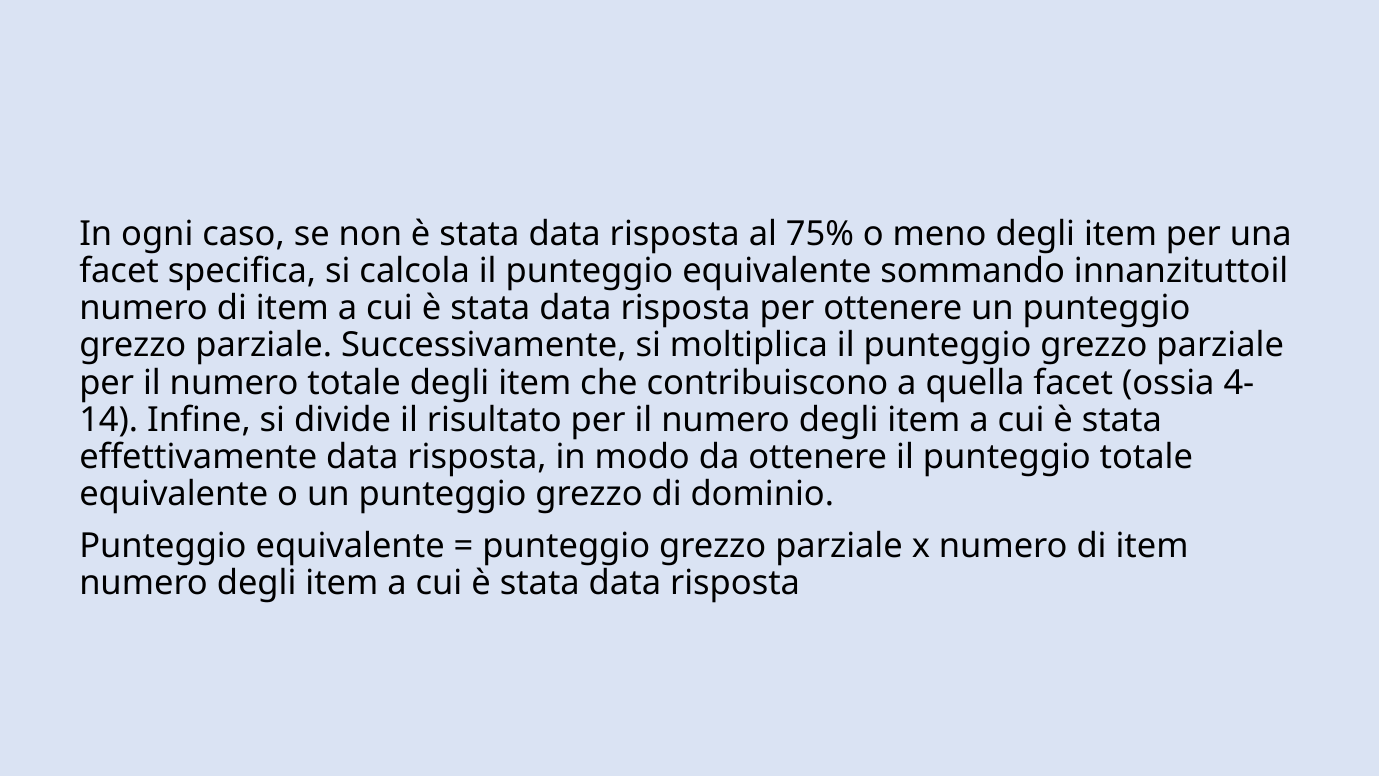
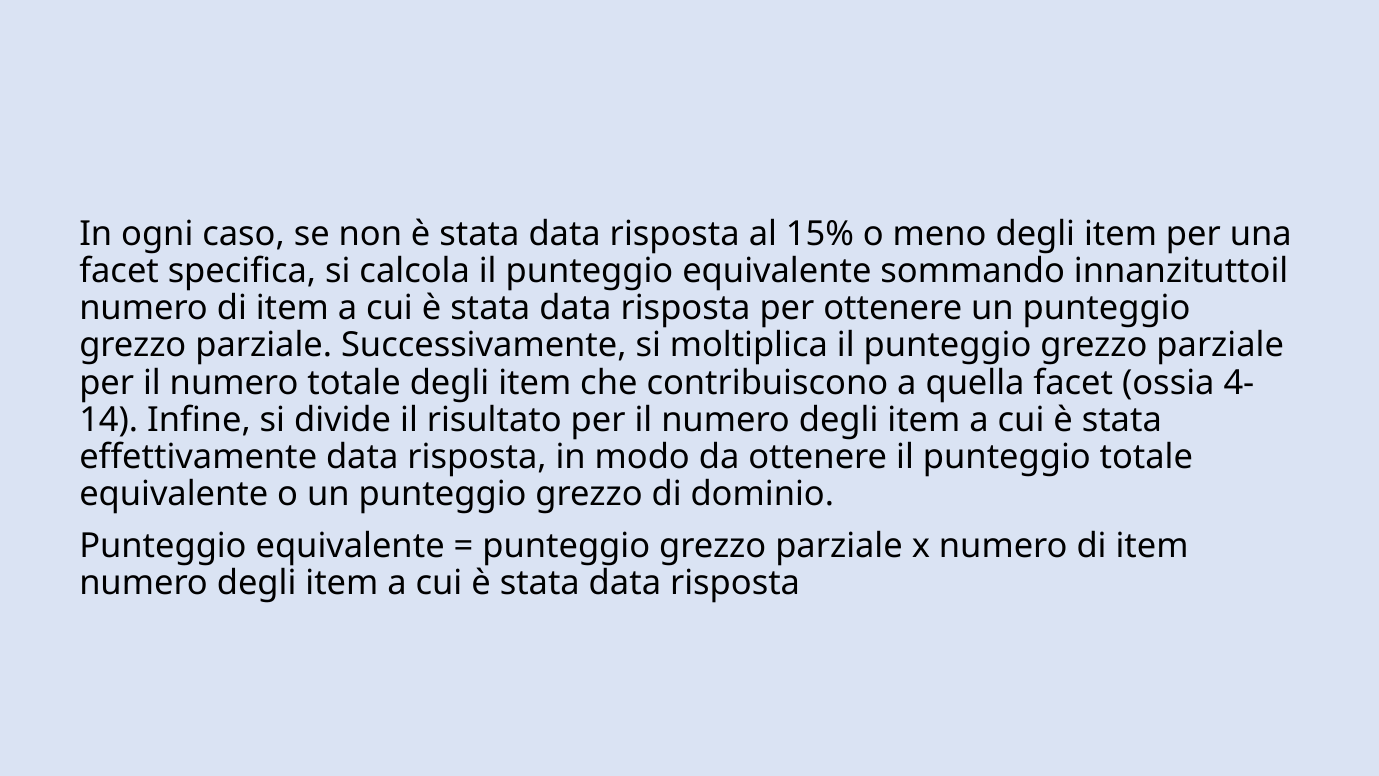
75%: 75% -> 15% (820, 234)
